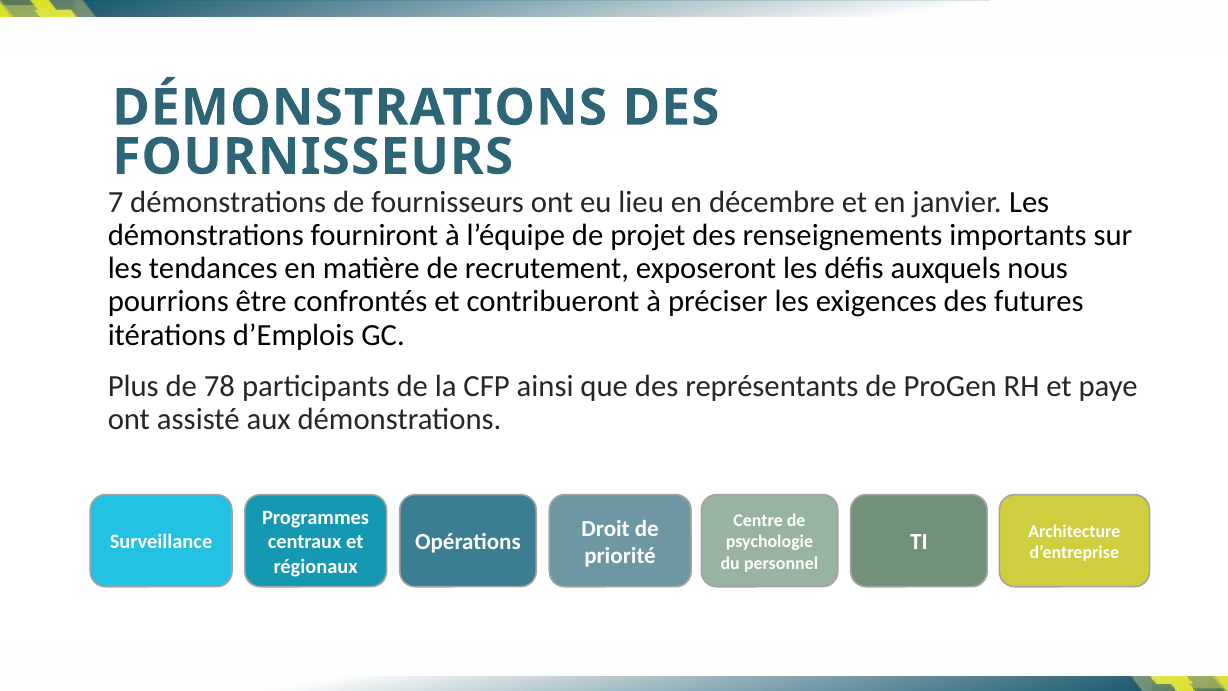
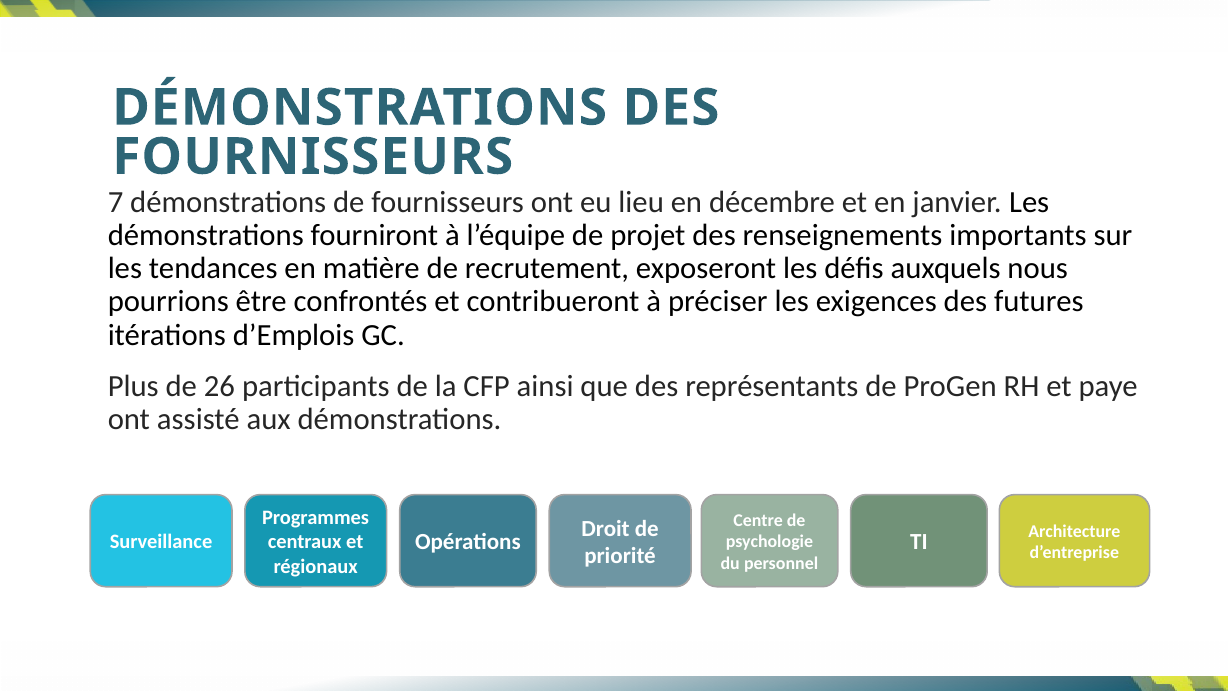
78: 78 -> 26 (219, 386)
